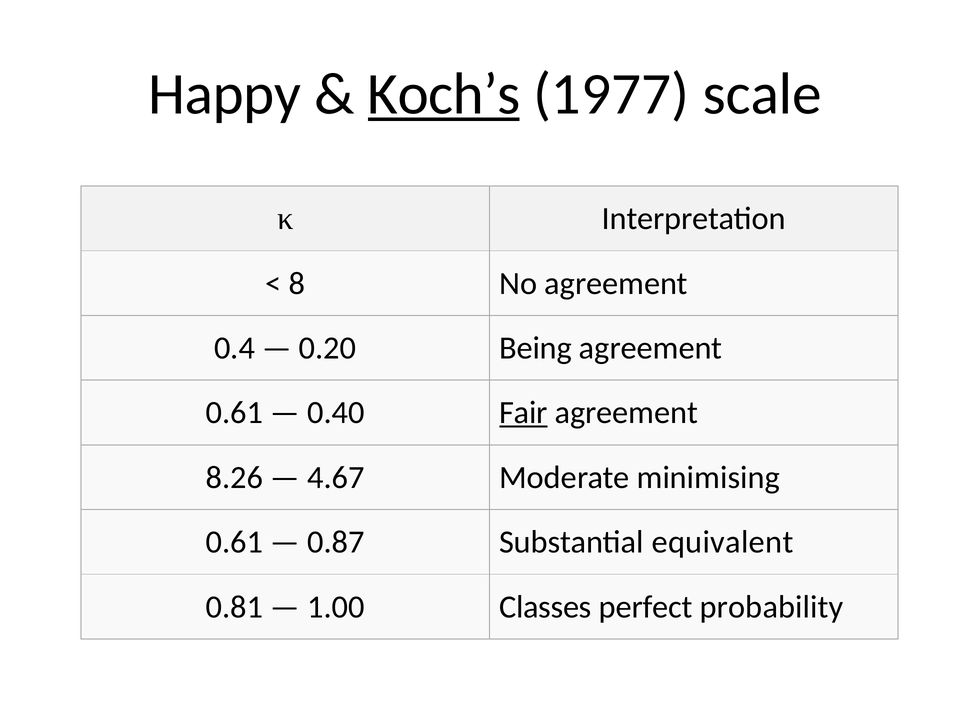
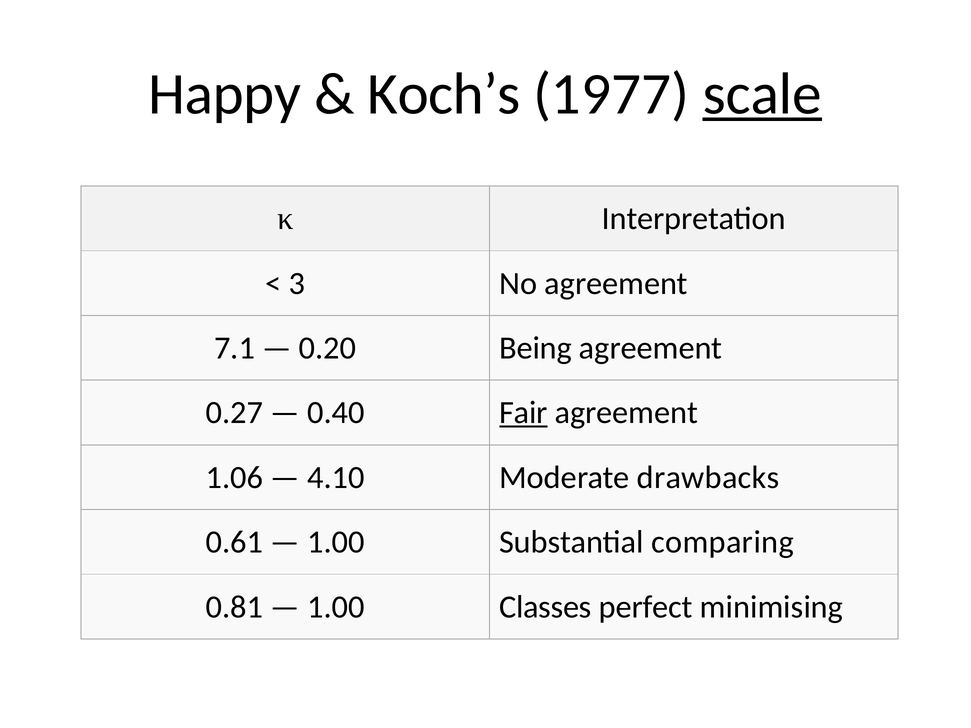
Koch’s underline: present -> none (444, 94)
scale underline: none -> present (762, 94)
8: 8 -> 3 (297, 283)
0.4: 0.4 -> 7.1 (235, 348)
0.61: 0.61 -> 0.27 (235, 413)
8.26: 8.26 -> 1.06 (235, 478)
4.67: 4.67 -> 4.10 (336, 478)
minimising: minimising -> drawbacks (708, 478)
0.87: 0.87 -> 1.00 (336, 542)
equivalent: equivalent -> comparing (723, 542)
probability: probability -> minimising (772, 607)
